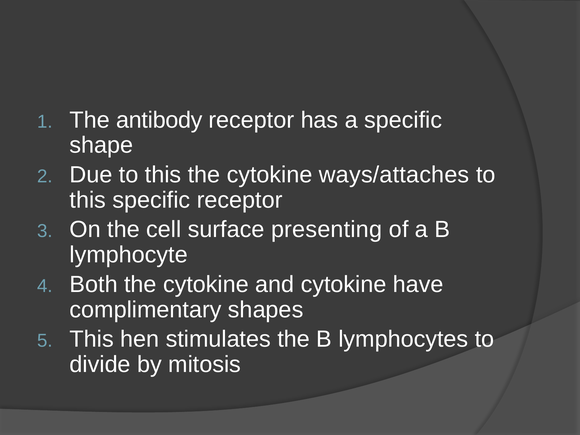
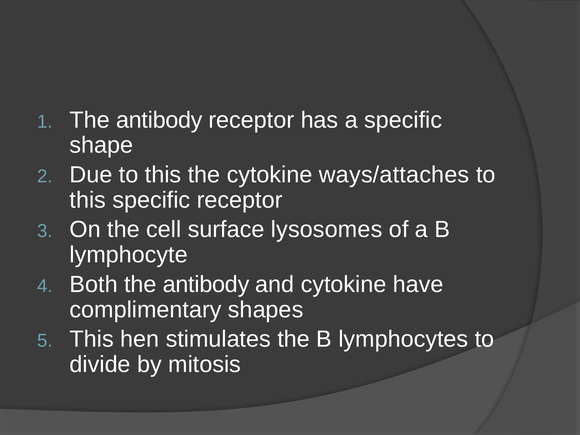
presenting: presenting -> lysosomes (327, 230)
Both the cytokine: cytokine -> antibody (206, 284)
